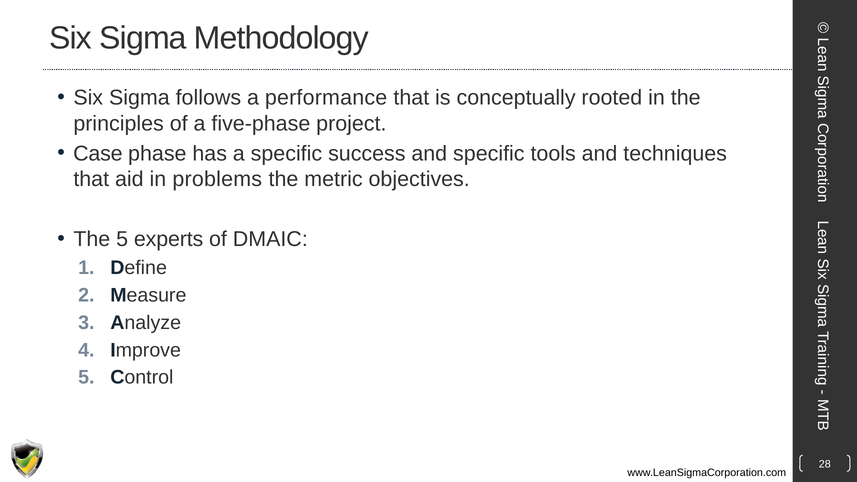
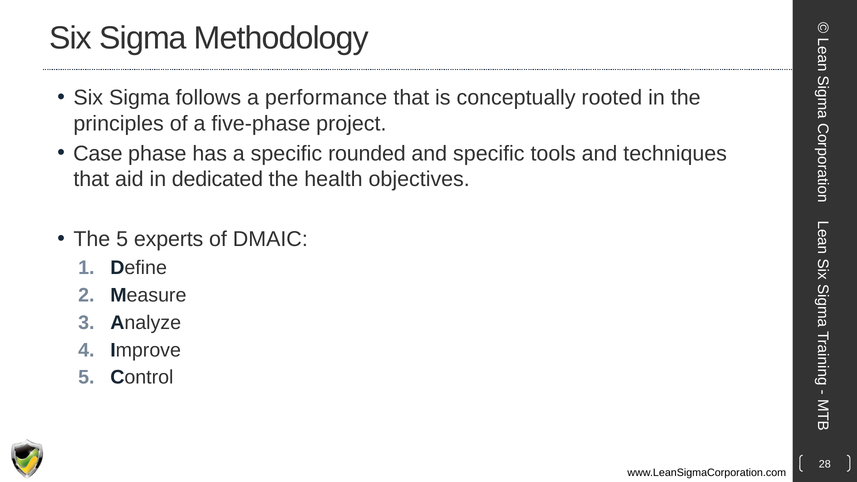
success: success -> rounded (367, 154)
problems: problems -> dedicated (217, 179)
metric: metric -> health (333, 179)
